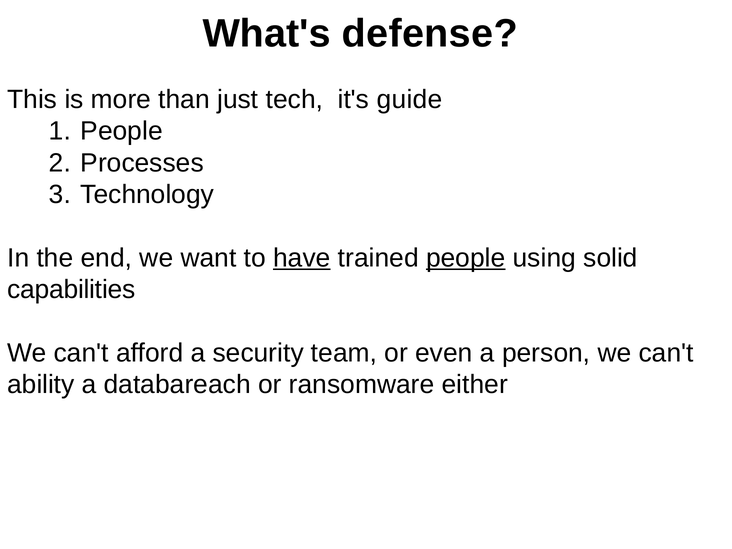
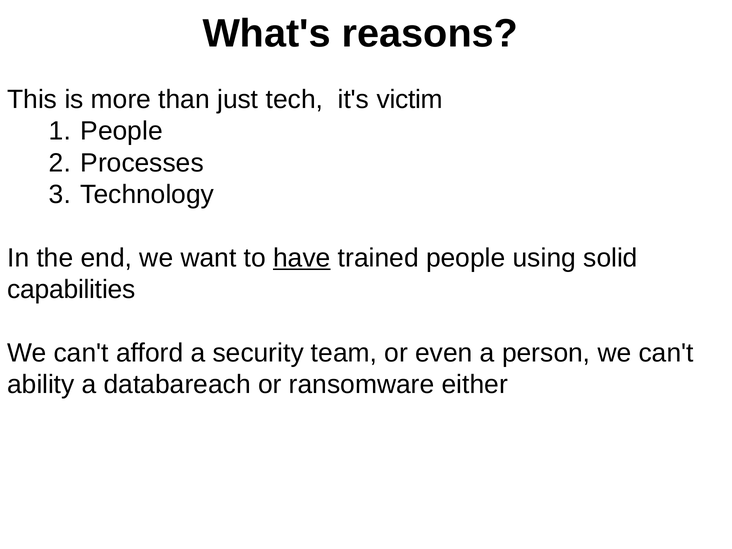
defense: defense -> reasons (430, 34)
guide: guide -> victim (410, 99)
people underline: present -> none (466, 258)
